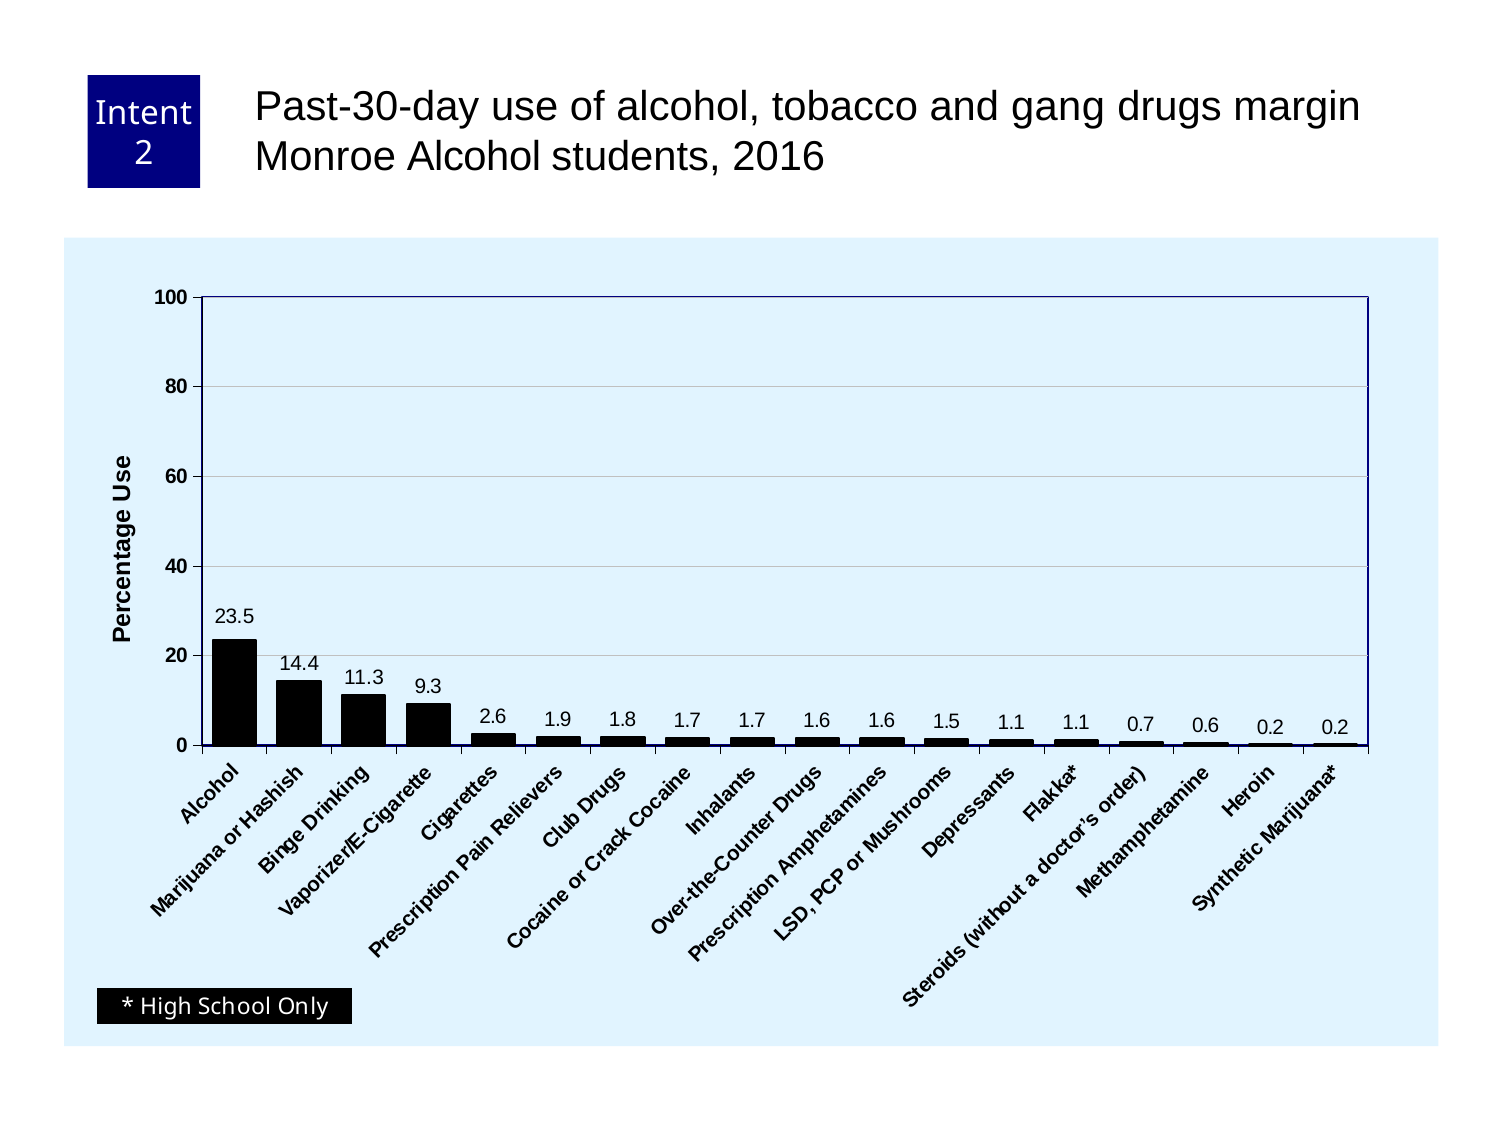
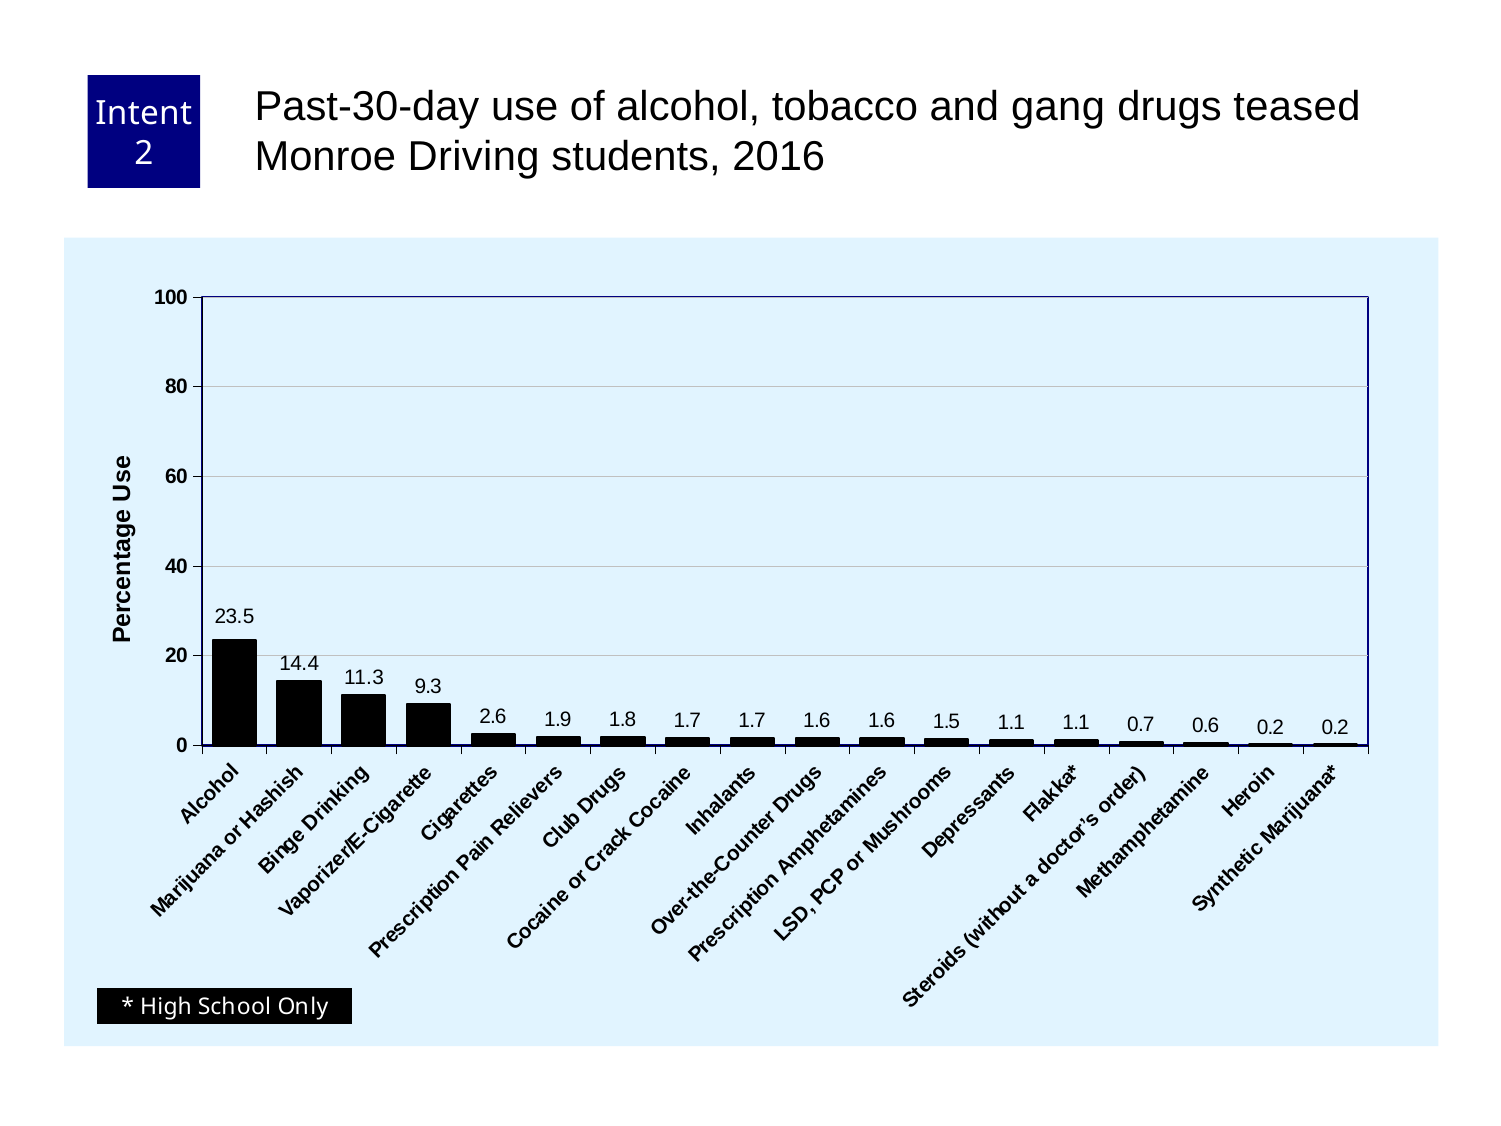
margin: margin -> teased (1297, 107)
Monroe Alcohol: Alcohol -> Driving (474, 157)
